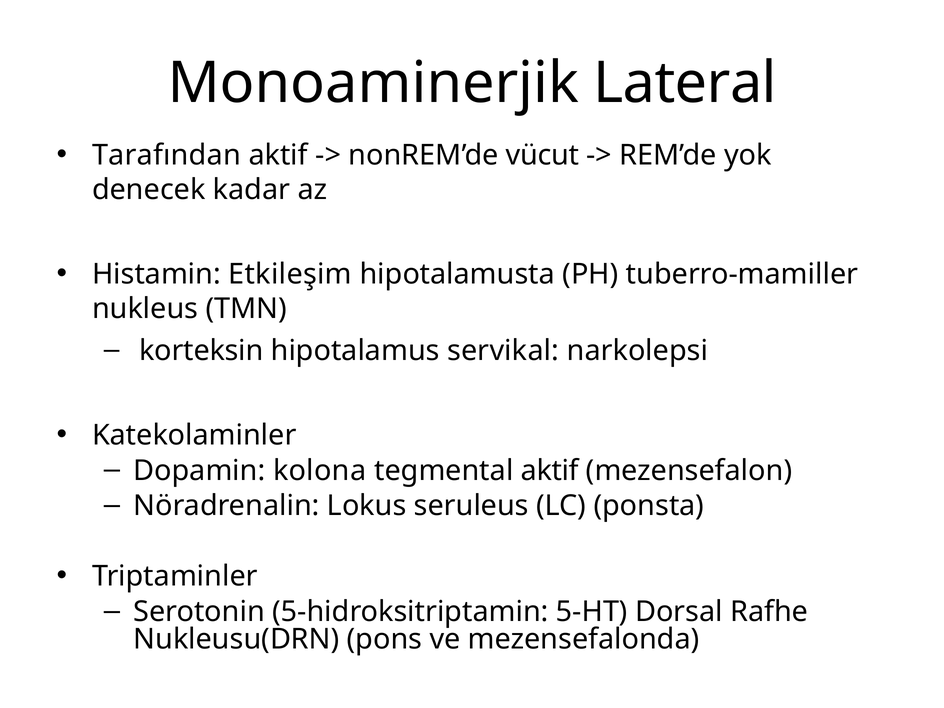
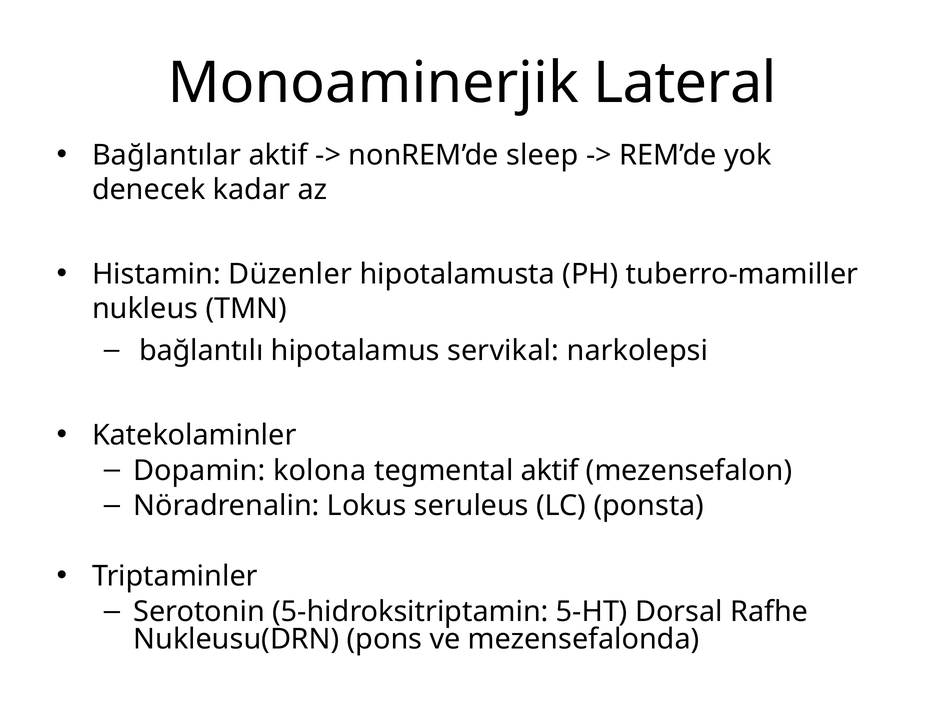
Tarafından: Tarafından -> Bağlantılar (167, 155)
vücut: vücut -> sleep (542, 155)
Etkileşim: Etkileşim -> Düzenler (290, 274)
korteksin: korteksin -> bağlantılı (201, 351)
